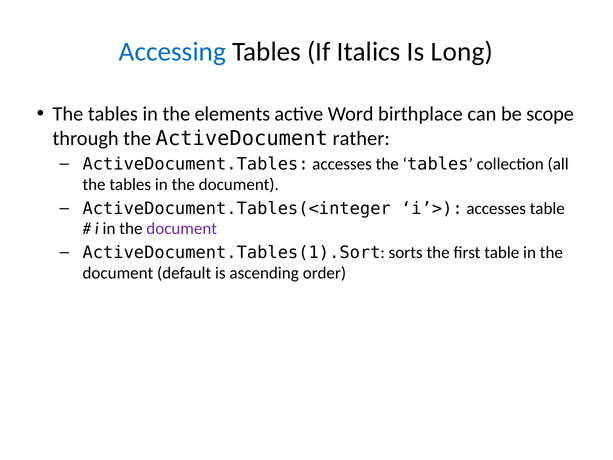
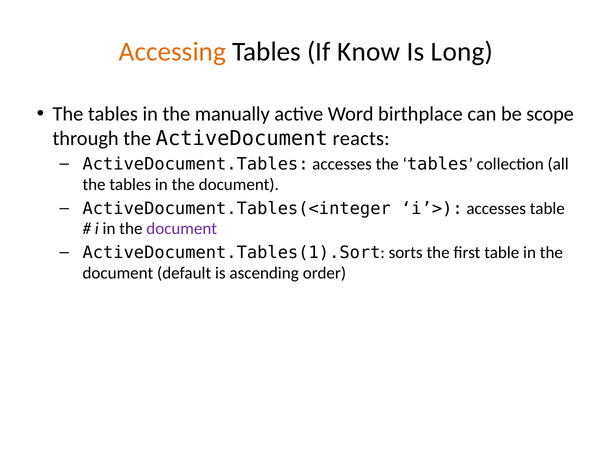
Accessing colour: blue -> orange (172, 52)
Italics: Italics -> Know (369, 52)
elements: elements -> manually (232, 114)
rather: rather -> reacts (361, 138)
